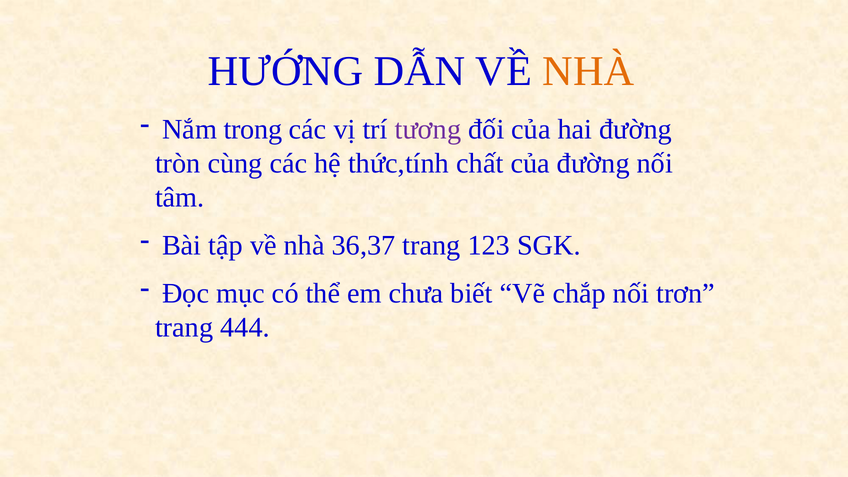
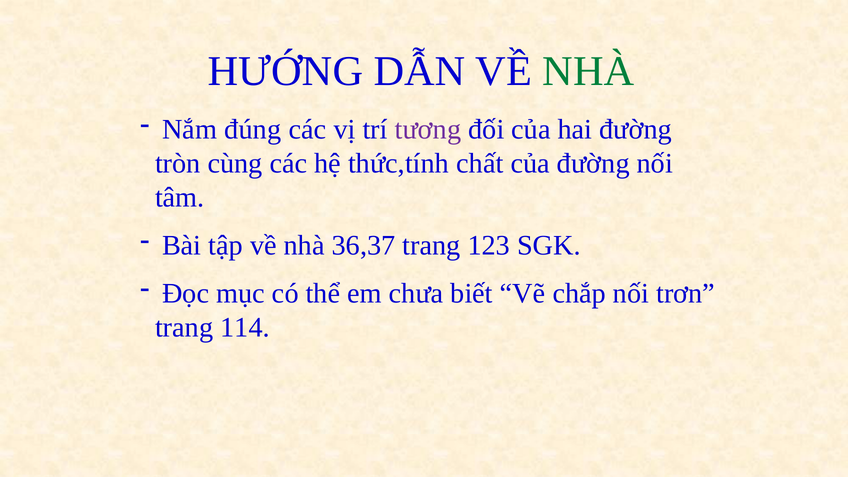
NHÀ colour: orange -> green (588, 71)
trong: trong -> đúng (253, 129)
444: 444 -> 114 (245, 327)
